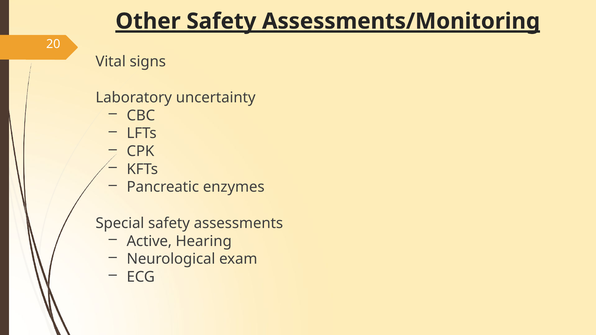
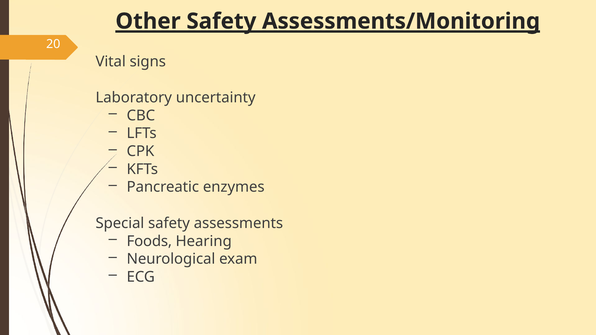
Active: Active -> Foods (149, 241)
